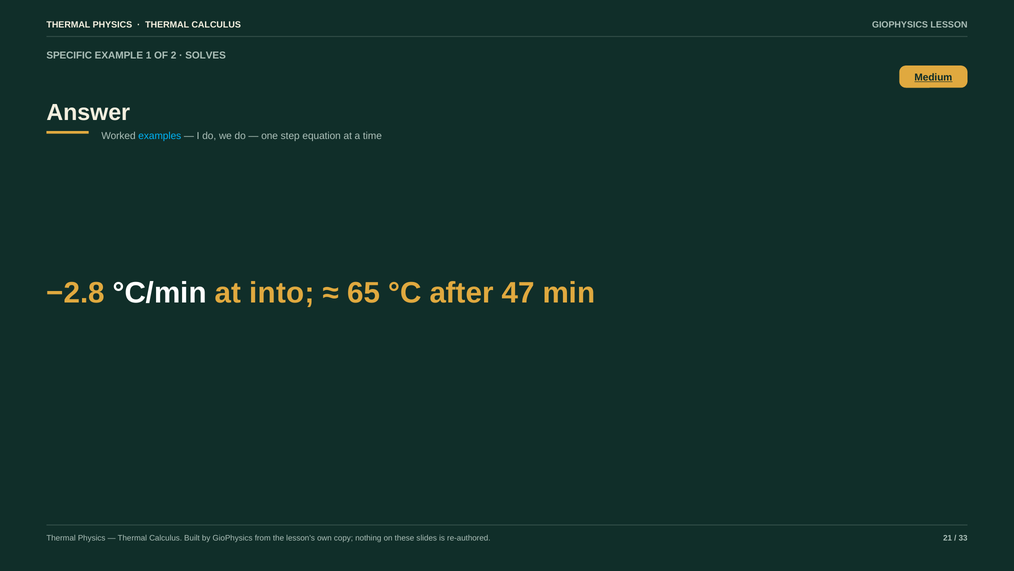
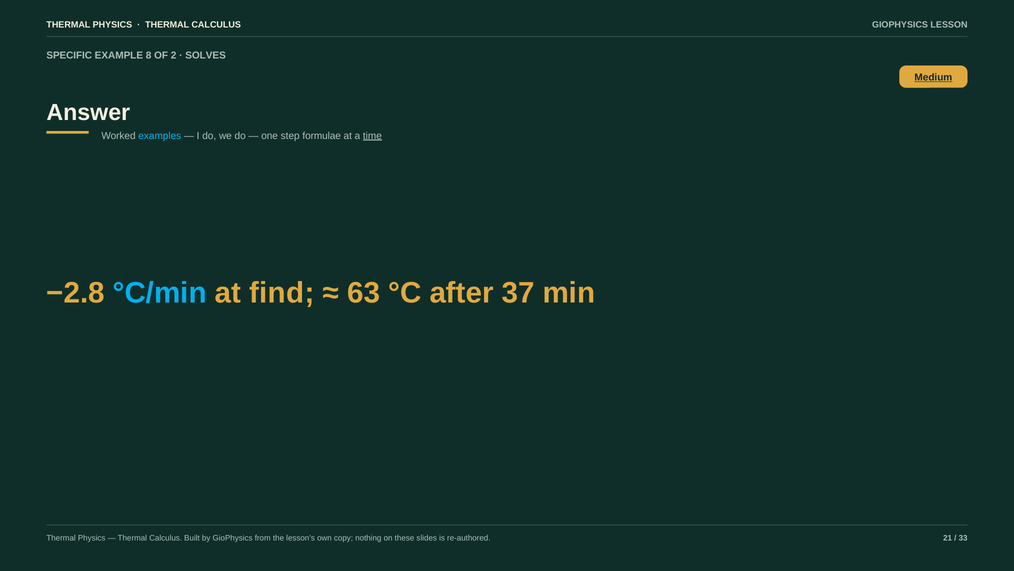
1: 1 -> 8 (149, 55)
equation: equation -> formulae (322, 136)
time underline: none -> present (372, 136)
°C/min colour: white -> light blue (160, 292)
into: into -> find (282, 292)
65: 65 -> 63 (364, 292)
47: 47 -> 37 (518, 292)
